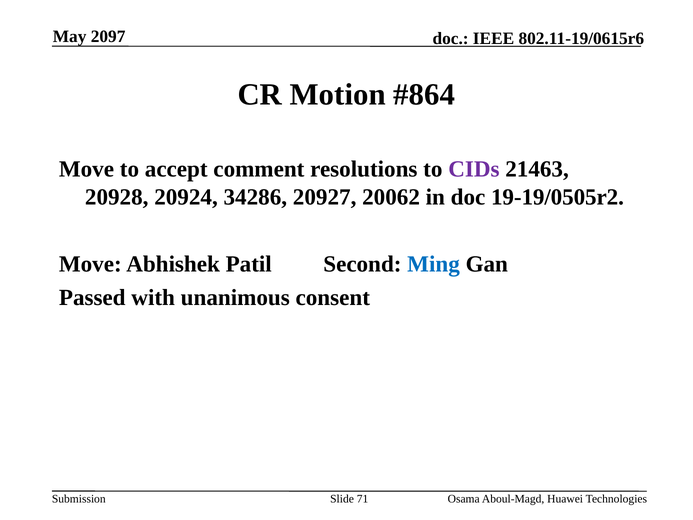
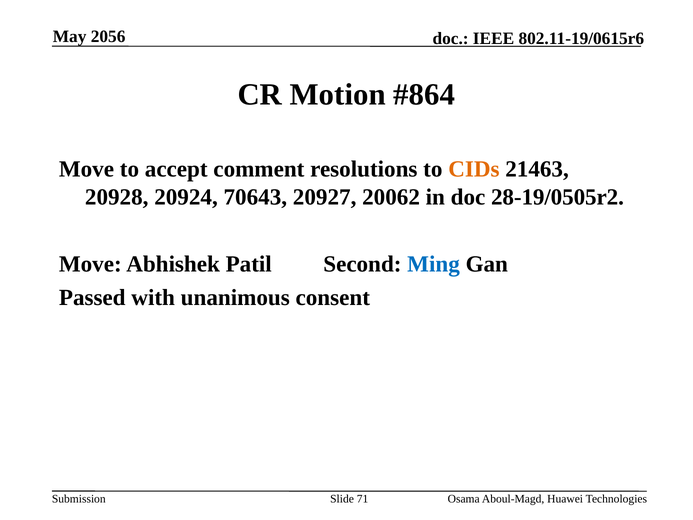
2097: 2097 -> 2056 (108, 37)
CIDs colour: purple -> orange (474, 169)
34286: 34286 -> 70643 (255, 197)
19-19/0505r2: 19-19/0505r2 -> 28-19/0505r2 (557, 197)
